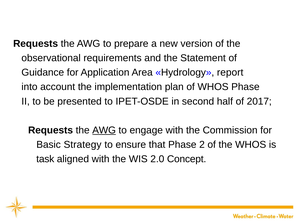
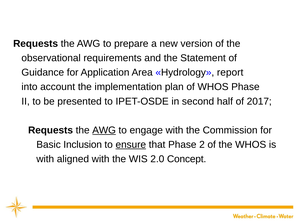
Strategy: Strategy -> Inclusion (83, 145)
ensure underline: none -> present (131, 145)
task: task -> with (45, 159)
